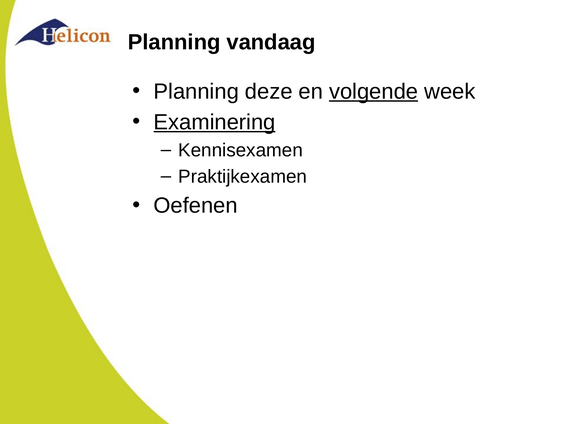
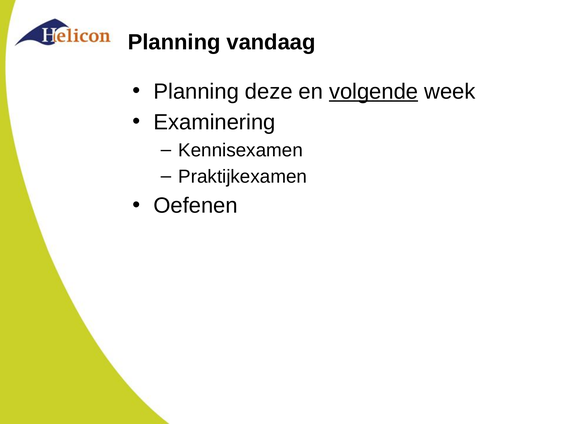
Examinering underline: present -> none (215, 122)
